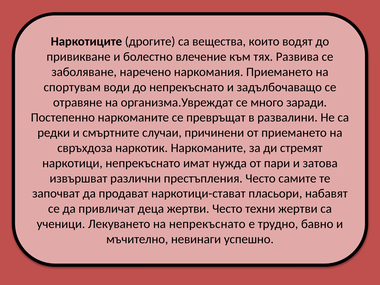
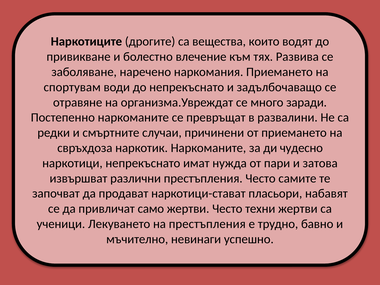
стремят: стремят -> чудесно (301, 148)
деца: деца -> само (151, 209)
на непрекъснато: непрекъснато -> престъпления (207, 224)
